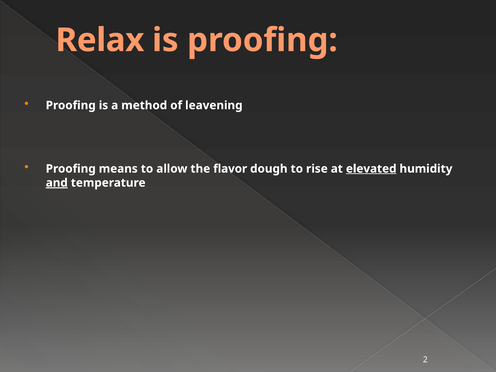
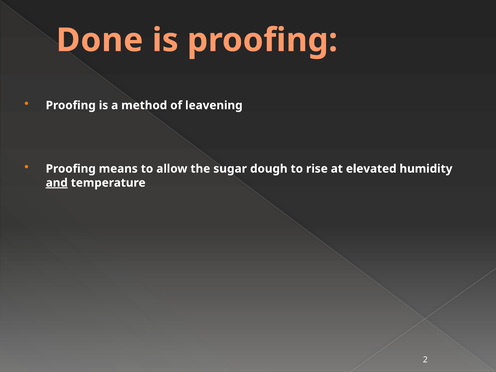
Relax: Relax -> Done (100, 40)
flavor: flavor -> sugar (230, 169)
elevated underline: present -> none (371, 169)
